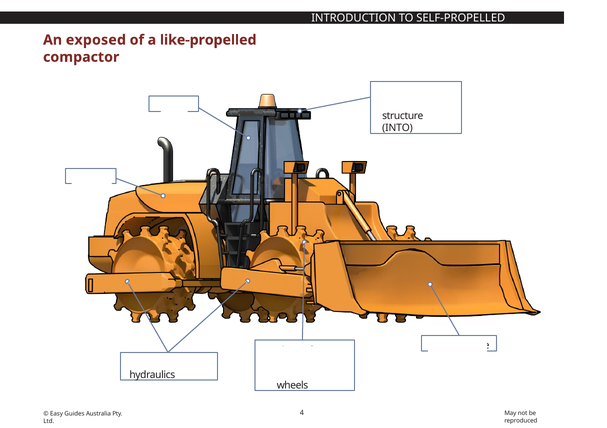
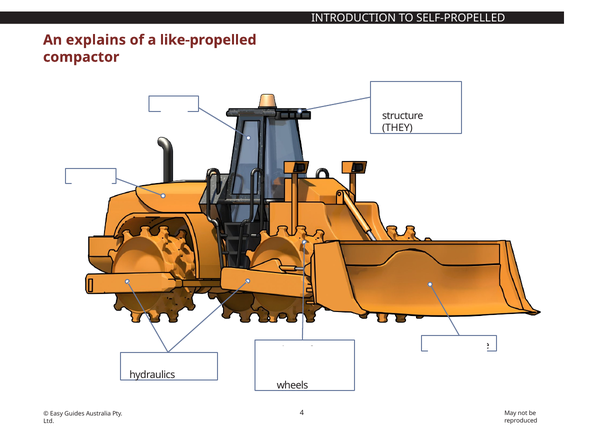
exposed: exposed -> explains (96, 40)
INTO: INTO -> THEY (397, 128)
